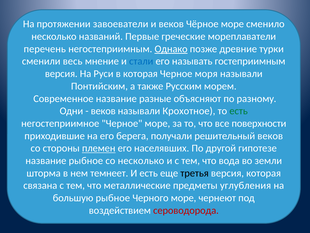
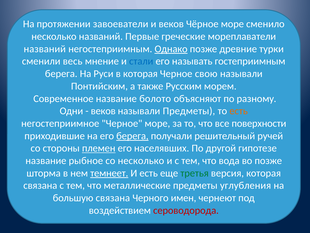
перечень: перечень -> названий (45, 49)
версия: версия -> берега (61, 74)
моря: моря -> свою (206, 74)
разные: разные -> болото (155, 98)
называли Крохотное: Крохотное -> Предметы (189, 111)
есть colour: green -> orange (239, 111)
берега underline: none -> present (132, 136)
решительный веков: веков -> ручей (270, 136)
во земли: земли -> позже (268, 160)
темнеет underline: none -> present (109, 173)
третья colour: black -> green (195, 173)
большую рыбное: рыбное -> связана (113, 198)
Черного море: море -> имен (184, 198)
